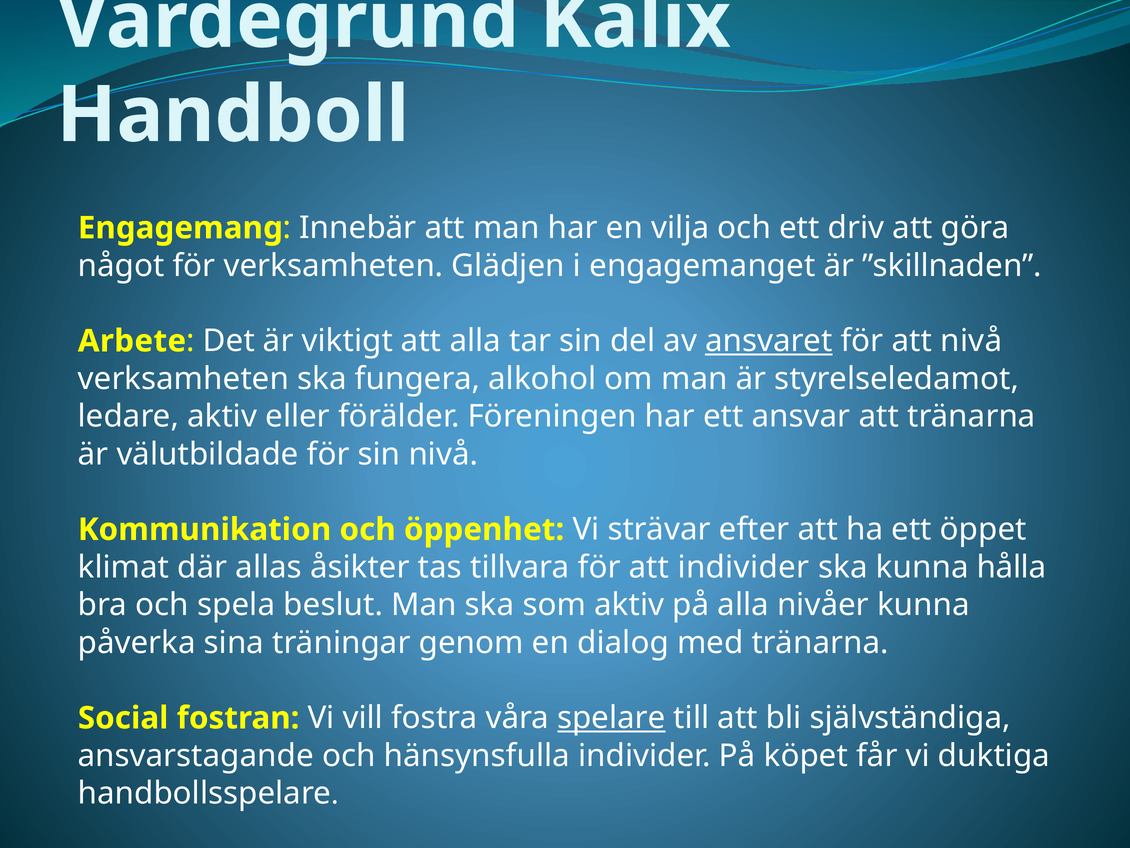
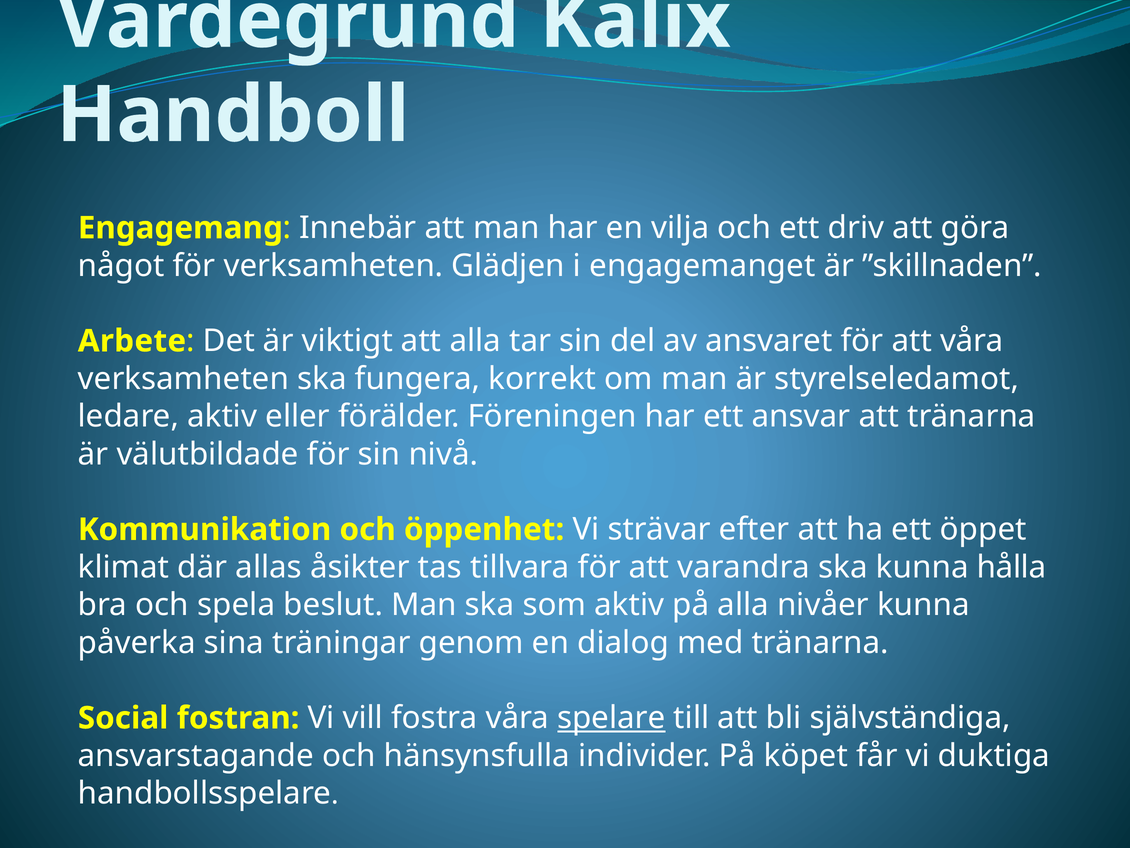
ansvaret underline: present -> none (769, 341)
att nivå: nivå -> våra (972, 341)
alkohol: alkohol -> korrekt (542, 379)
att individer: individer -> varandra (744, 567)
